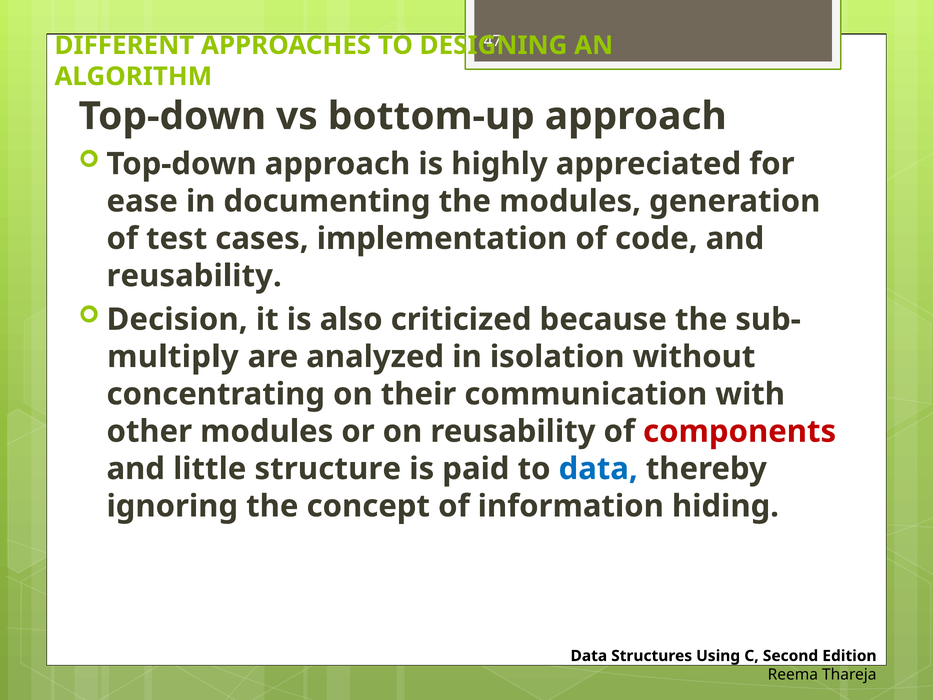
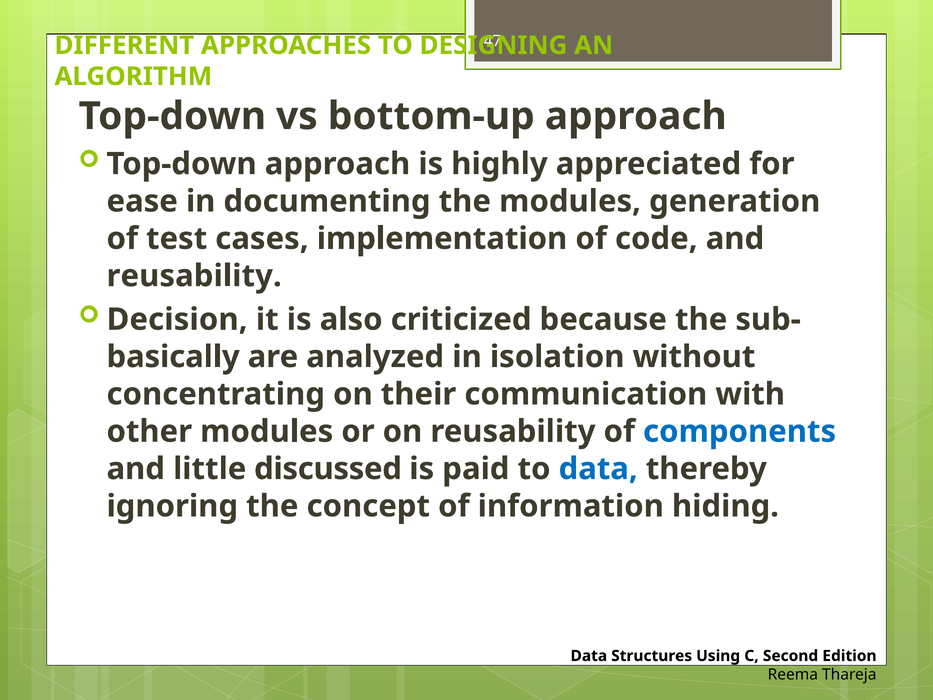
multiply: multiply -> basically (173, 357)
components colour: red -> blue (740, 431)
structure: structure -> discussed (328, 469)
